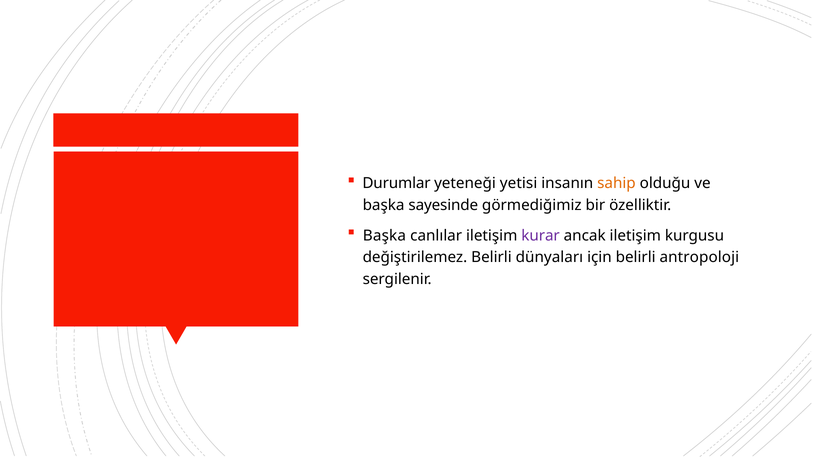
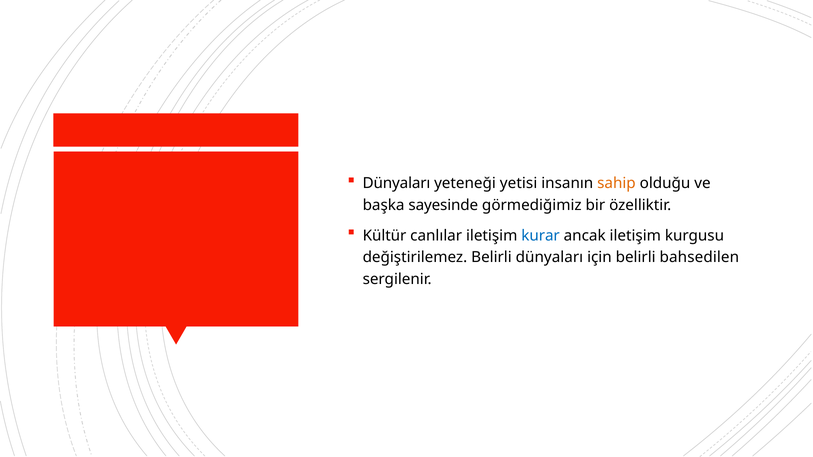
Durumlar: Durumlar -> Dünyaları (397, 183)
Başka: Başka -> Kültür (385, 236)
kurar colour: purple -> blue (541, 236)
antropoloji: antropoloji -> bahsedilen (699, 258)
